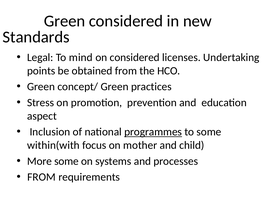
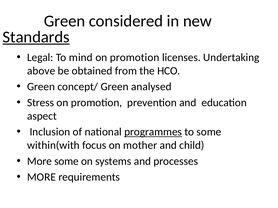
Standards underline: none -> present (36, 37)
considered: considered -> promotion (135, 58)
points: points -> above (41, 71)
practices: practices -> analysed (151, 87)
FROM: FROM -> MORE (42, 177)
